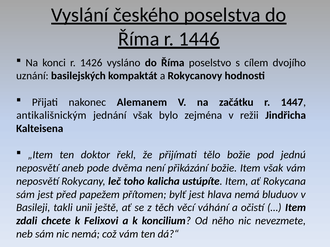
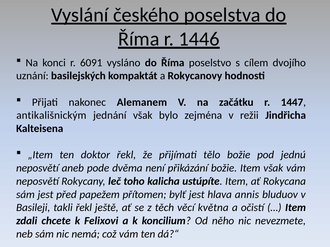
1426: 1426 -> 6091 (91, 63)
hlava nemá: nemá -> annis (247, 195)
takli unii: unii -> řekl (84, 208)
váhání: váhání -> května (213, 208)
